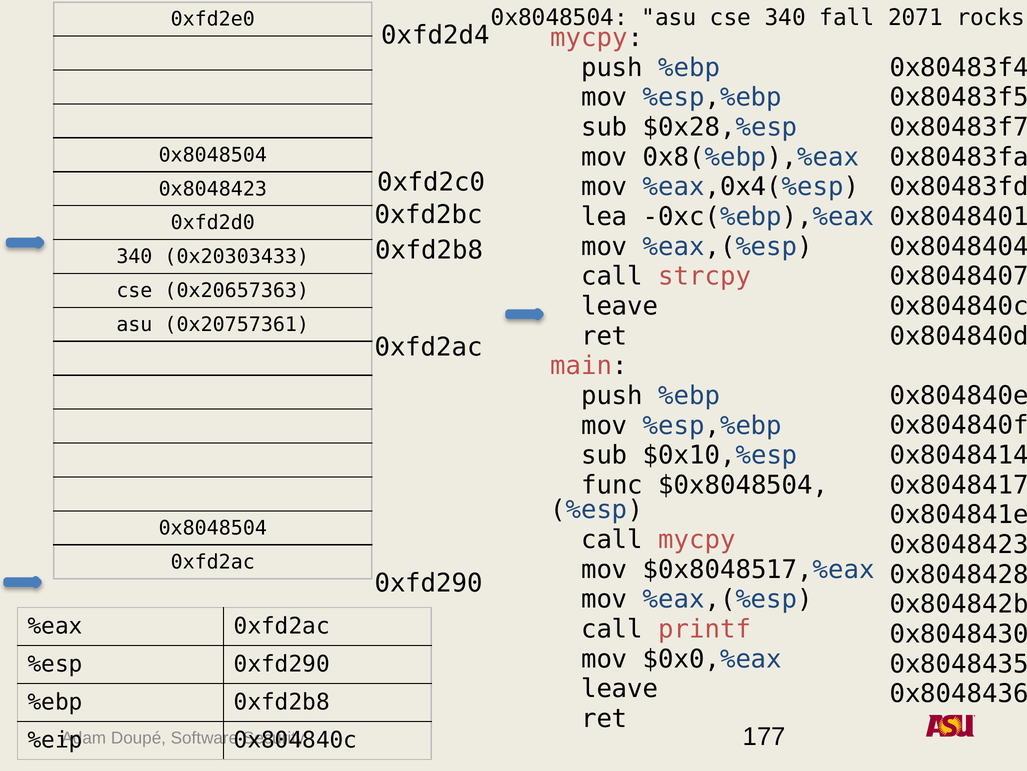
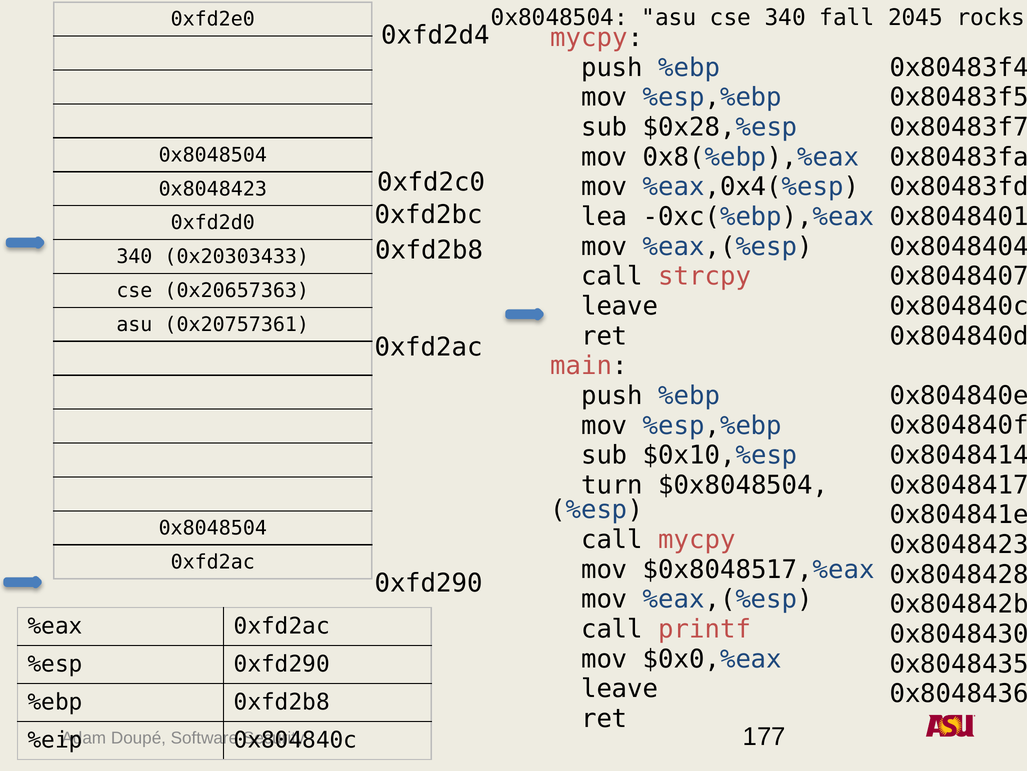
2071: 2071 -> 2045 (915, 18)
func: func -> turn (612, 485)
